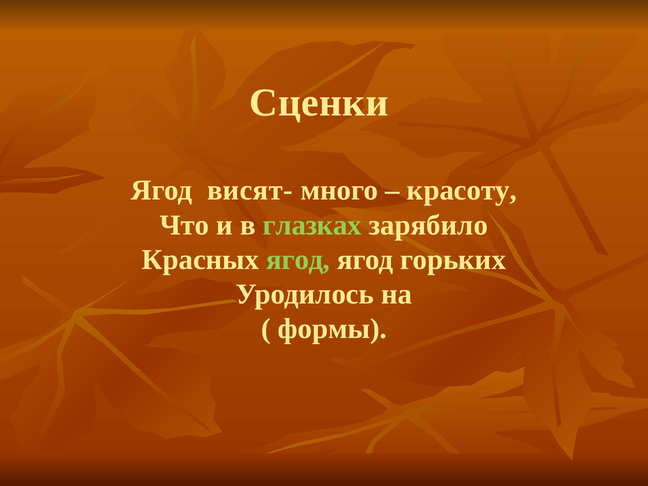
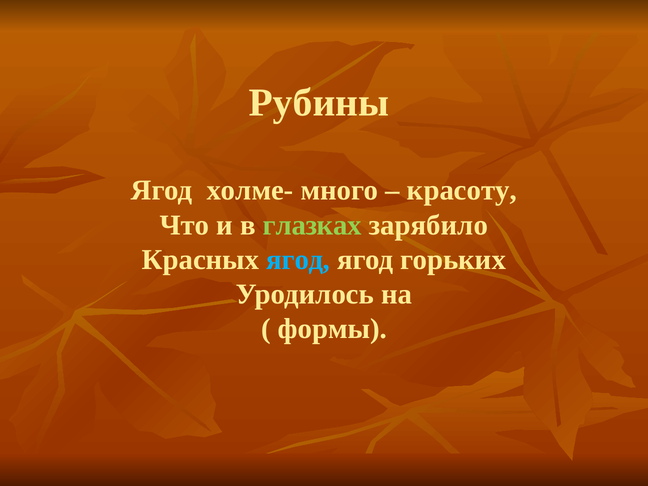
Сценки: Сценки -> Рубины (319, 103)
висят-: висят- -> холме- (250, 190)
ягод colour: light green -> light blue (298, 260)
